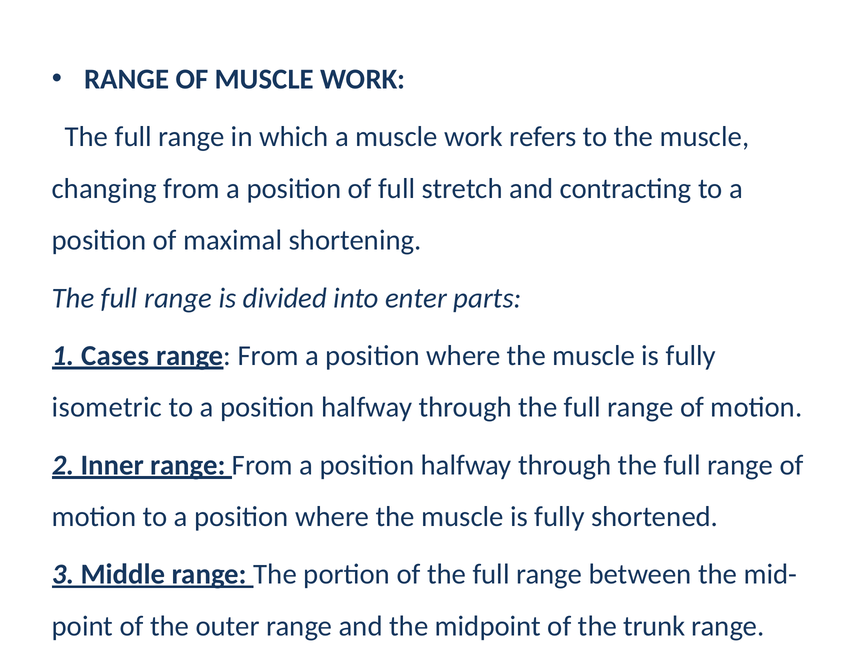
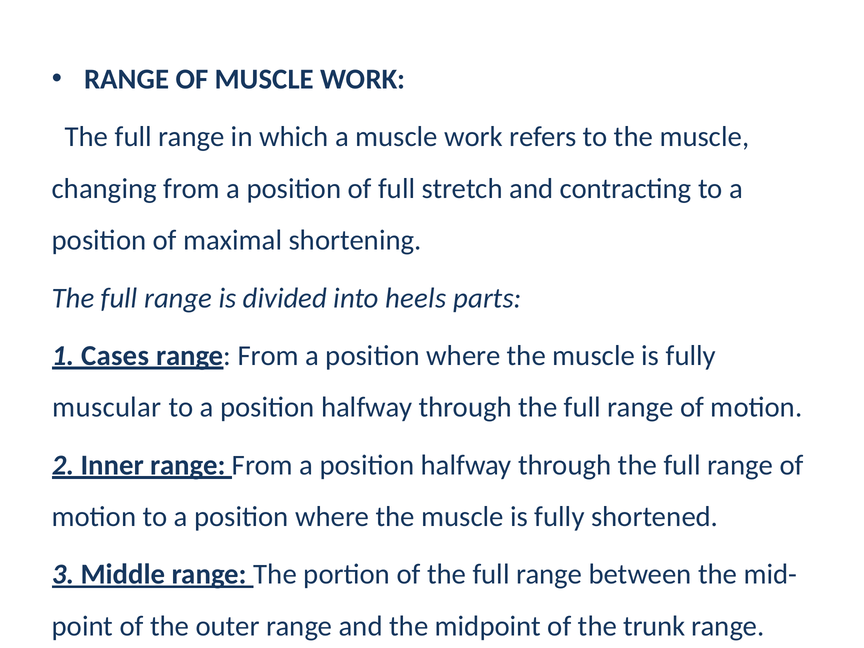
enter: enter -> heels (416, 298)
isometric: isometric -> muscular (107, 407)
